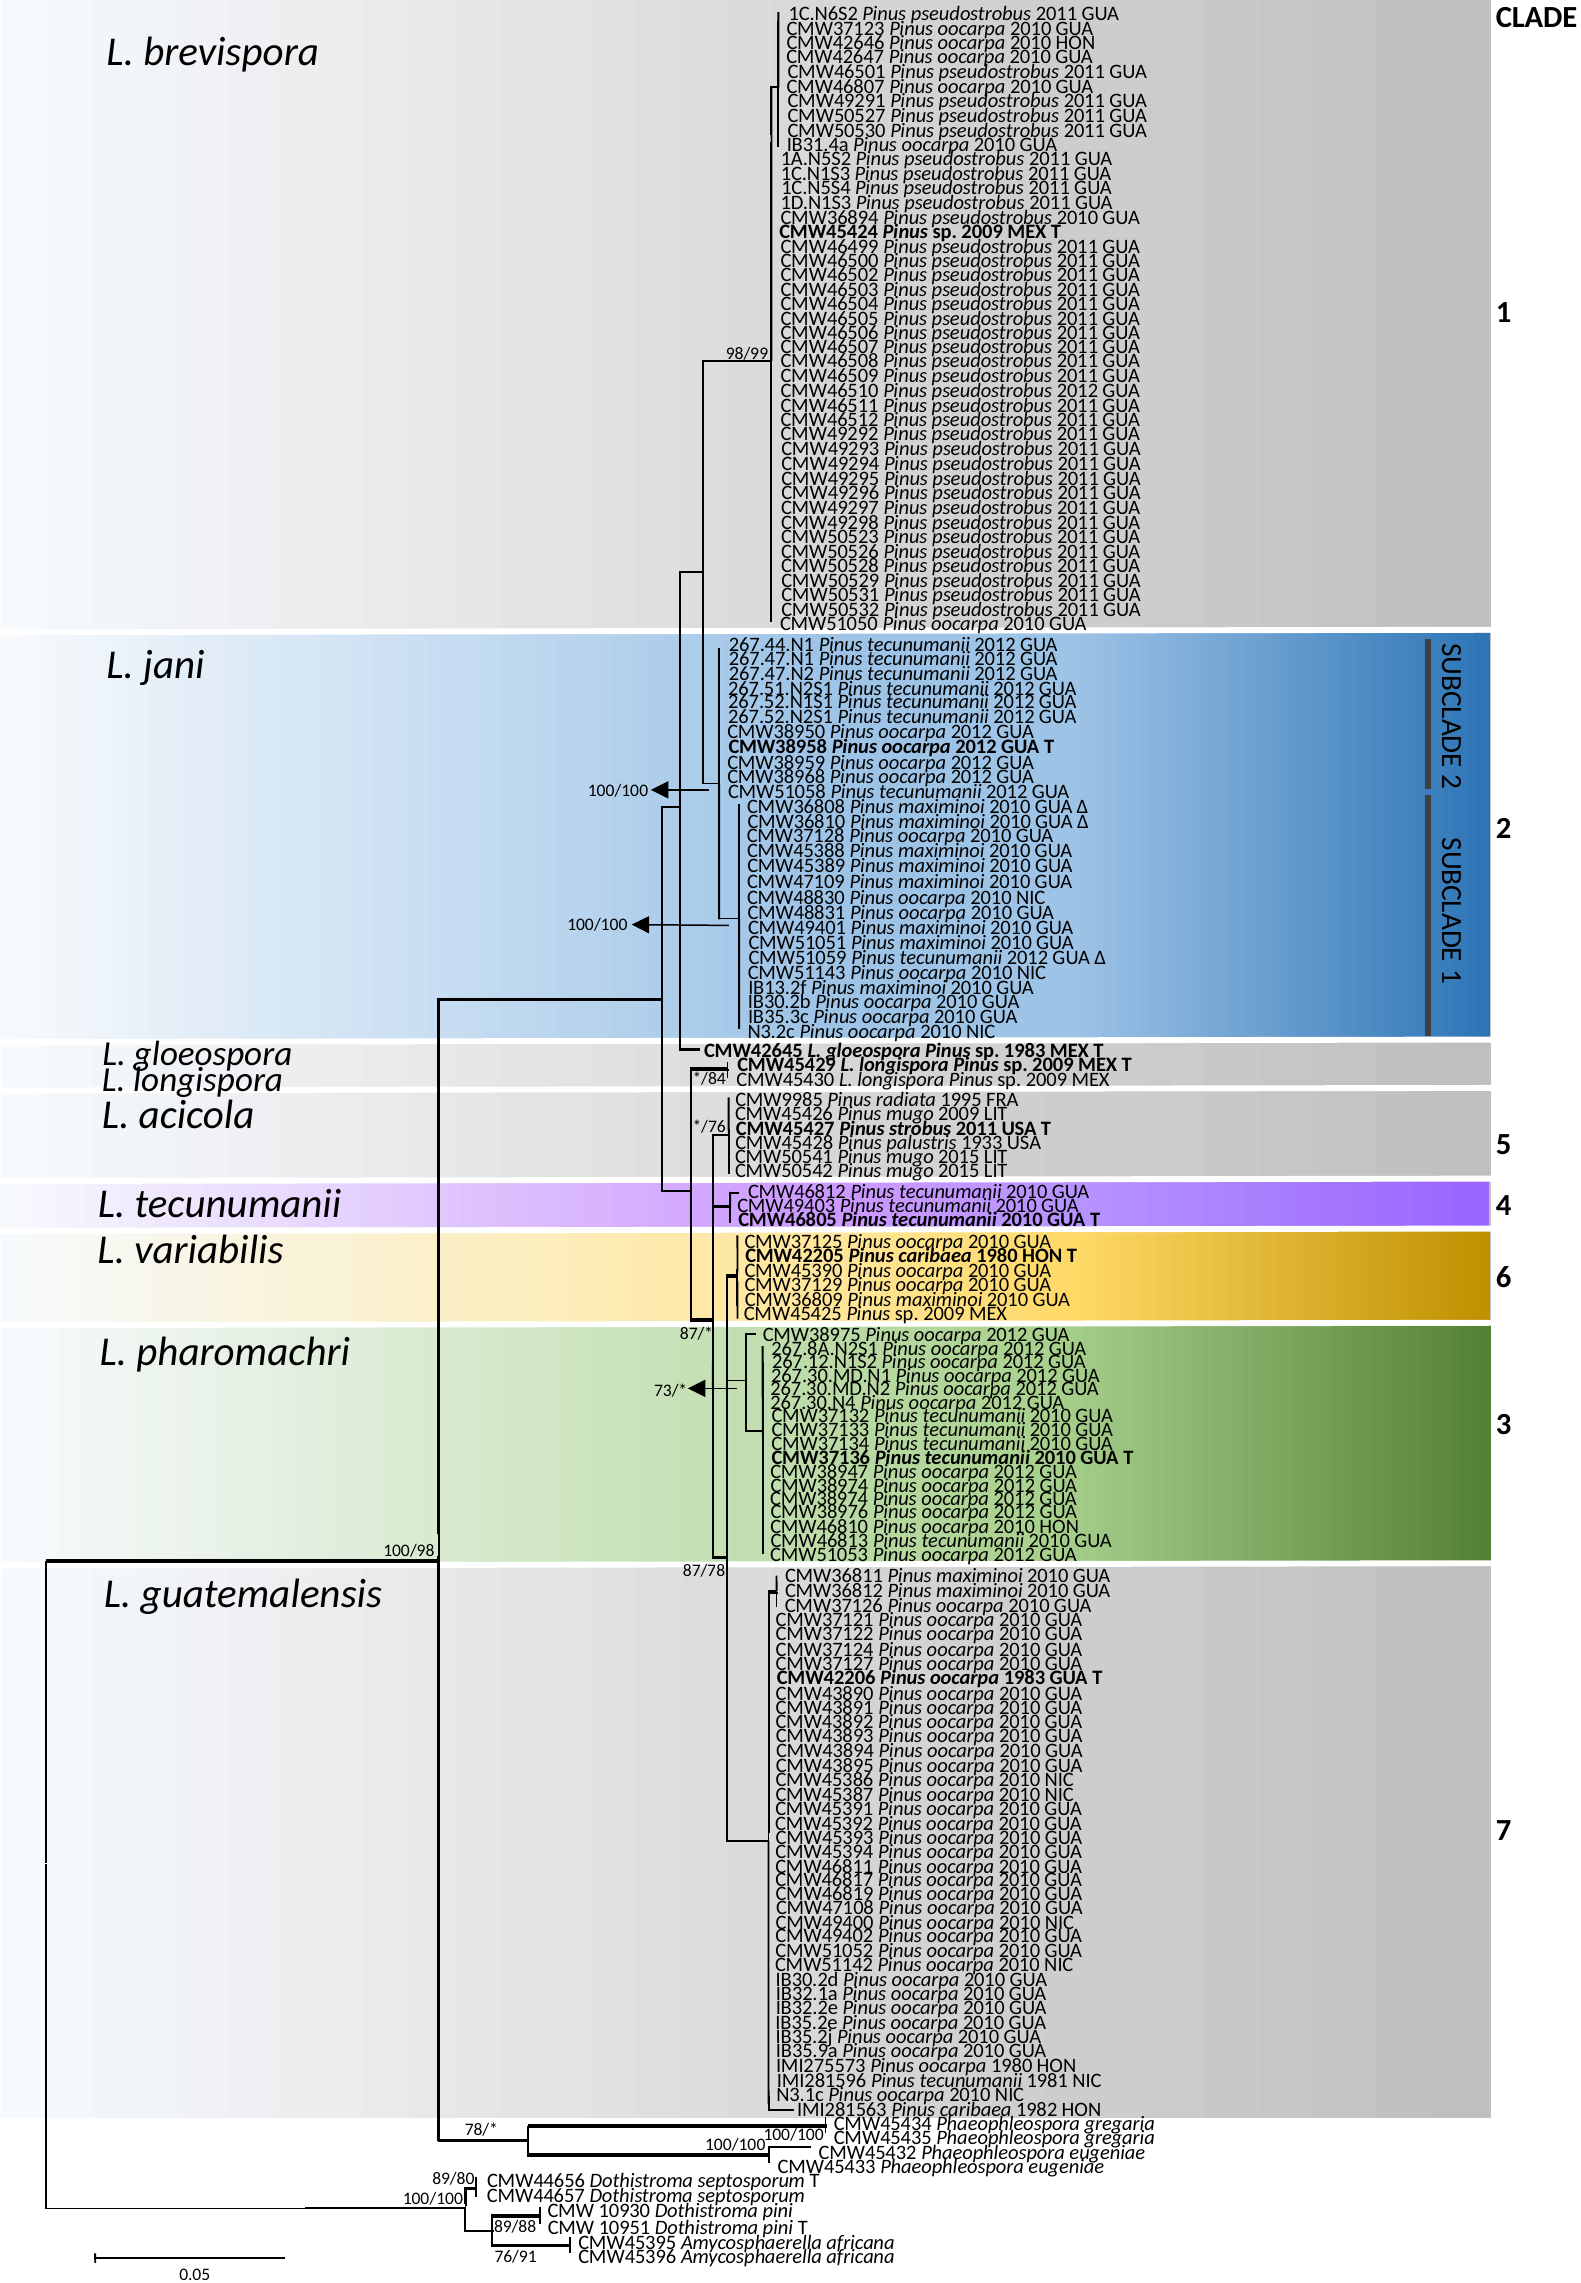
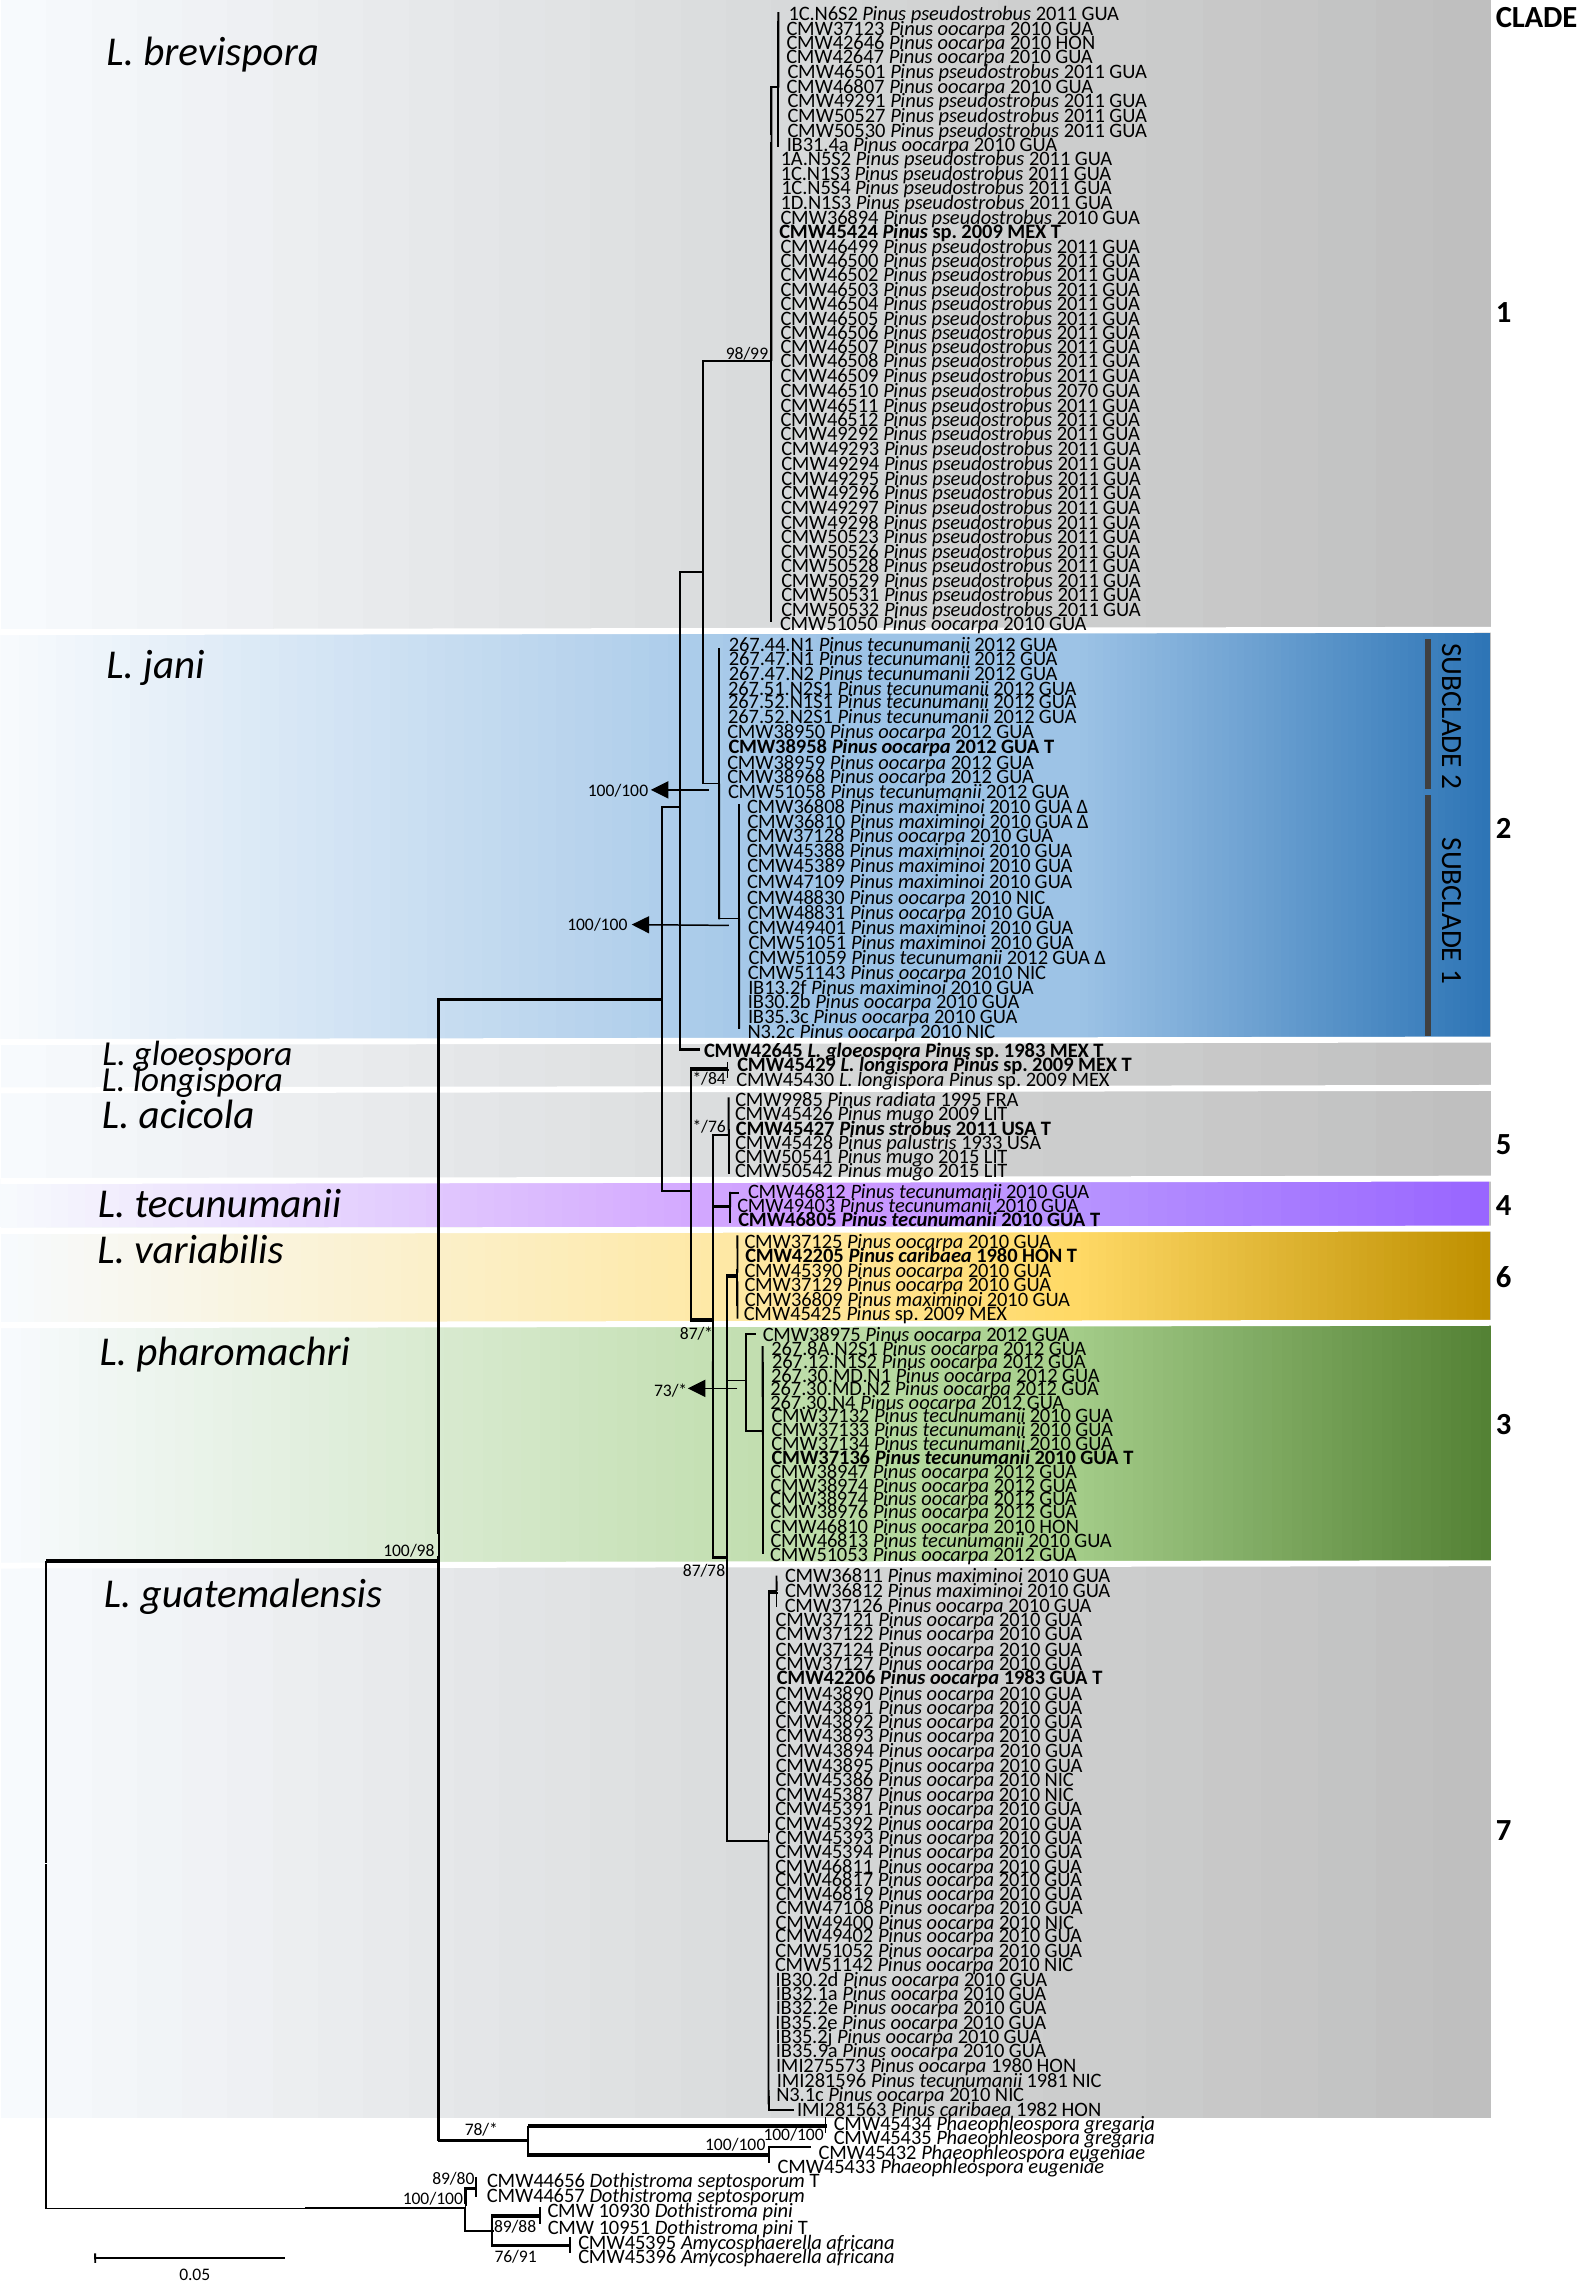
pseudostrobus 2012: 2012 -> 2070 (1077, 391)
